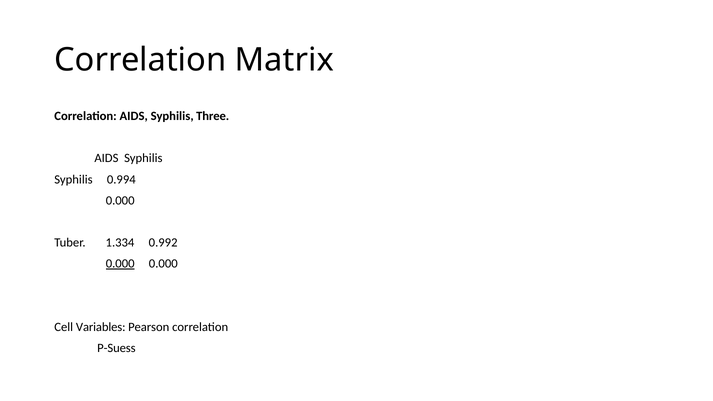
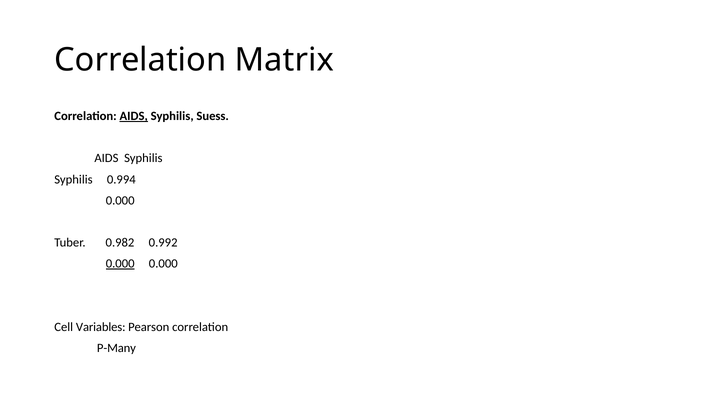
AIDS underline: none -> present (134, 116)
Three: Three -> Suess (213, 116)
1.334: 1.334 -> 0.982 (120, 243)
P-Suess: P-Suess -> P-Many (116, 348)
